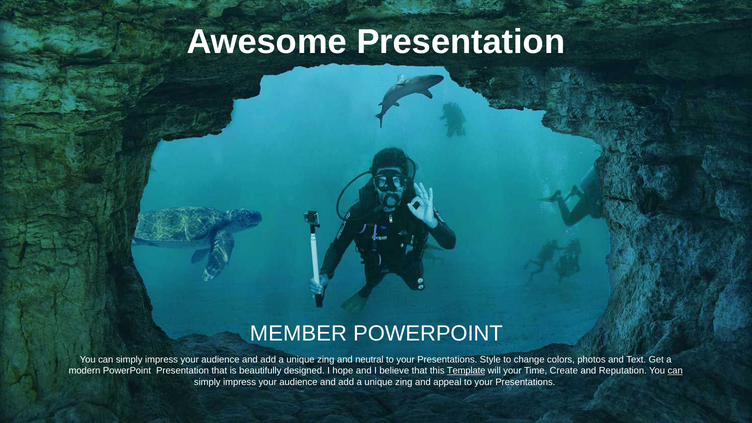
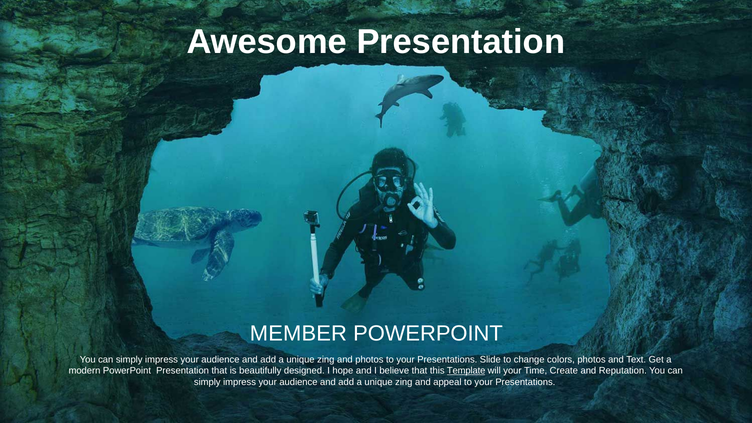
and neutral: neutral -> photos (369, 360)
Style: Style -> Slide (490, 360)
can underline: present -> none (675, 371)
